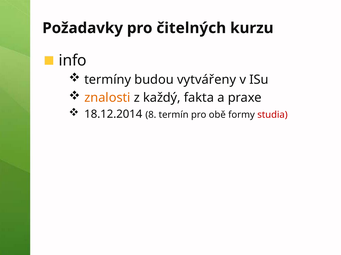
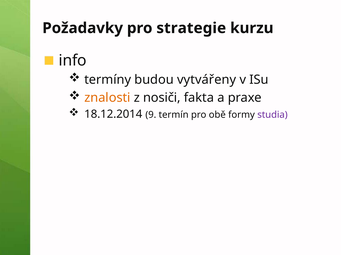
čitelných: čitelných -> strategie (191, 28)
každý: každý -> nosiči (162, 98)
8: 8 -> 9 (151, 115)
studia colour: red -> purple (272, 115)
